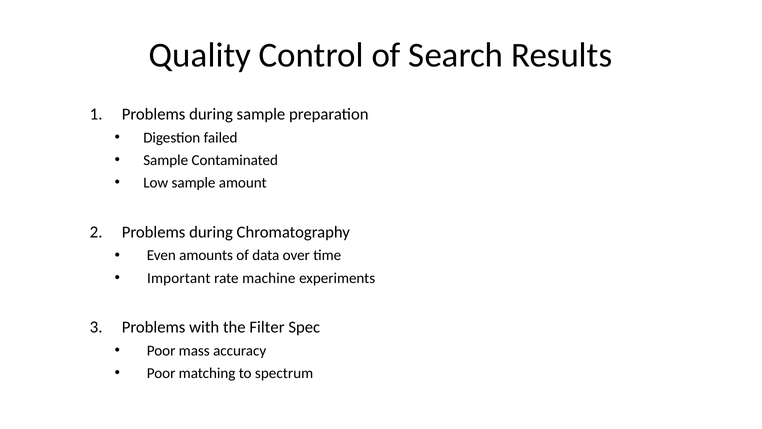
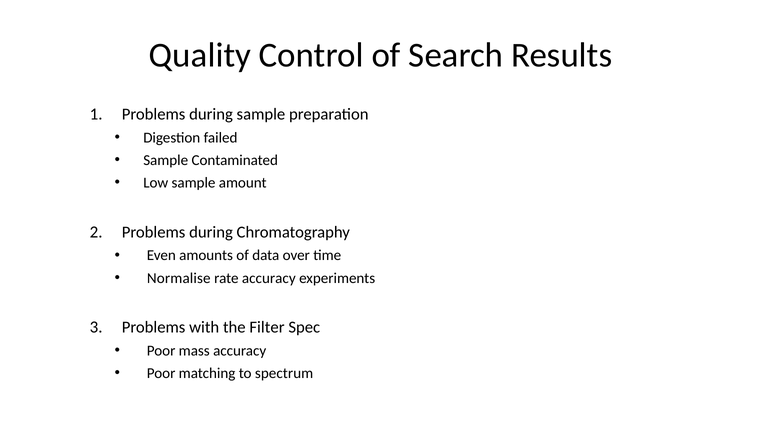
Important: Important -> Normalise (179, 278)
rate machine: machine -> accuracy (269, 278)
